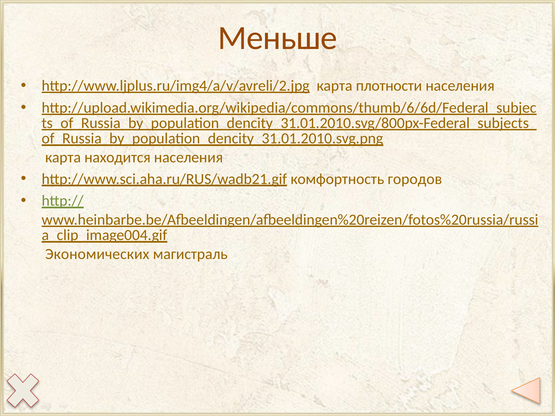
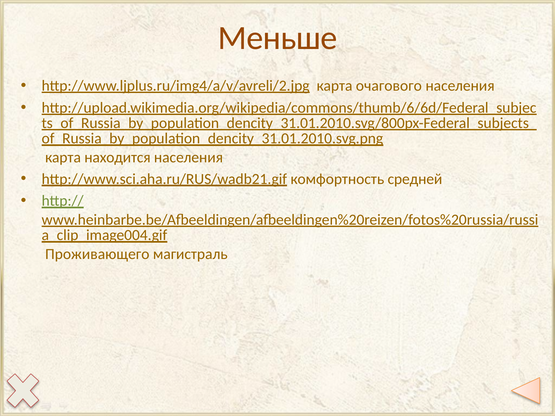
плотности: плотности -> очагового (389, 86)
городов: городов -> средней (415, 179)
Экономических: Экономических -> Проживающего (97, 254)
